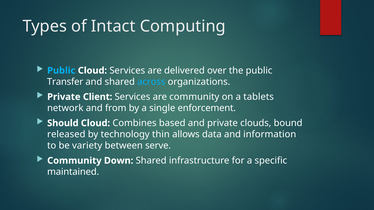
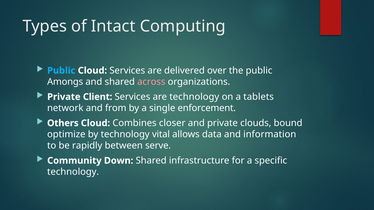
Transfer: Transfer -> Amongs (65, 82)
across colour: light blue -> pink (151, 82)
are community: community -> technology (194, 97)
Should: Should -> Others (63, 123)
based: based -> closer (172, 123)
released: released -> optimize (66, 135)
thin: thin -> vital (161, 135)
variety: variety -> rapidly (87, 146)
maintained: maintained -> technology (73, 172)
